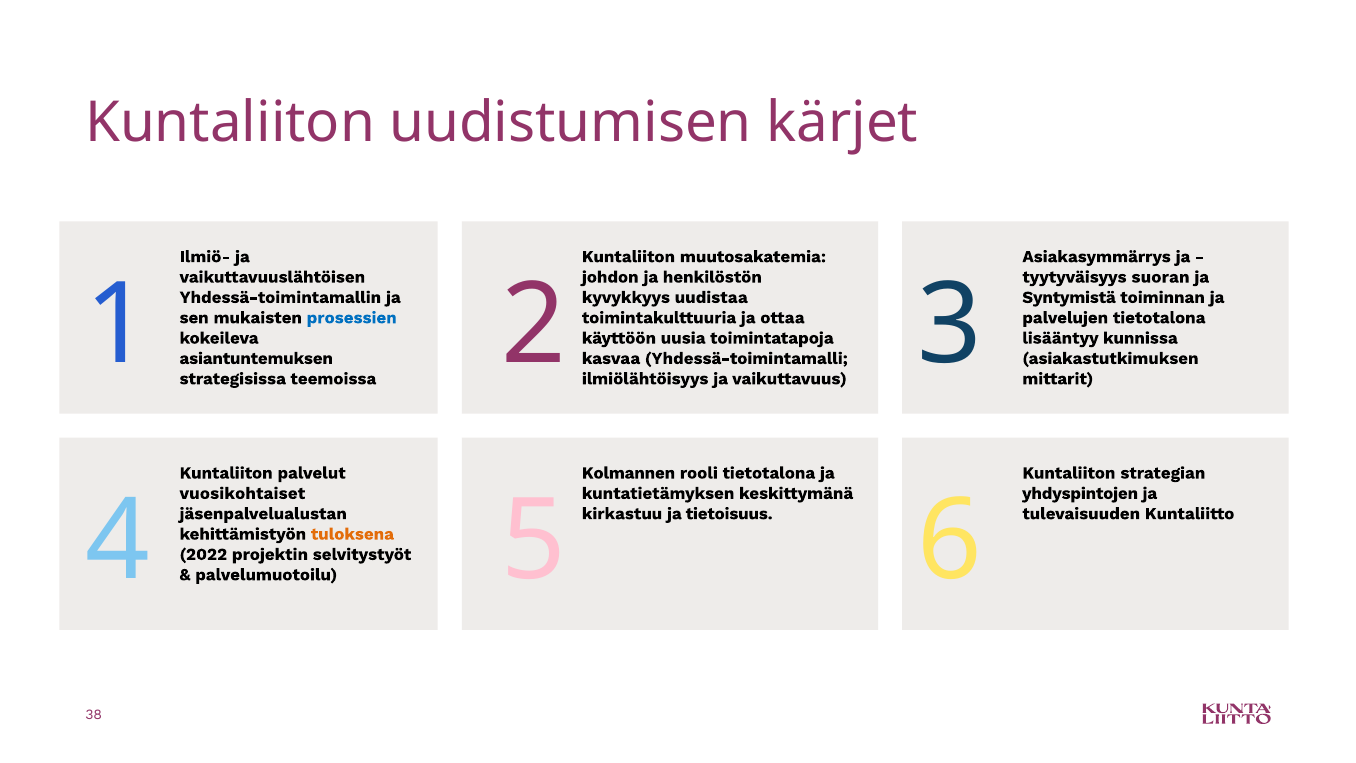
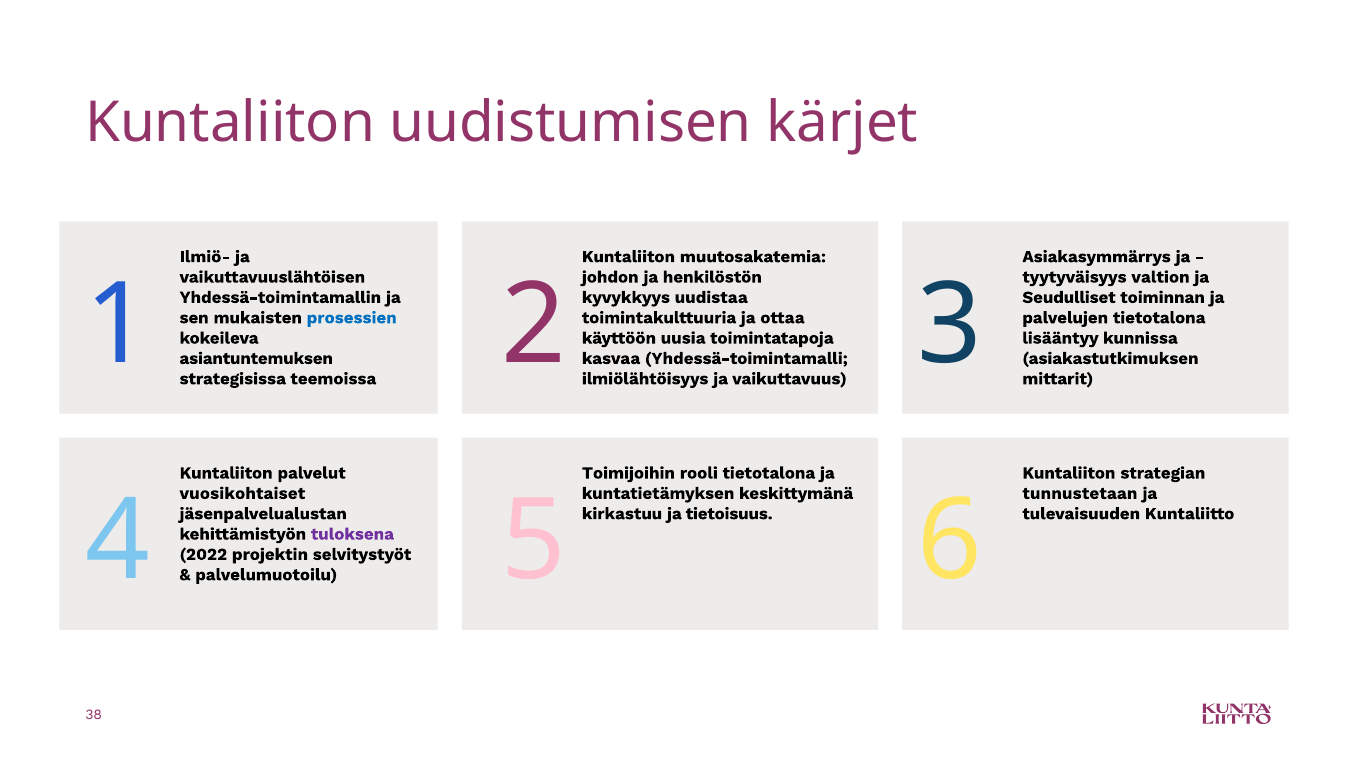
suoran: suoran -> valtion (1161, 277)
Syntymistä: Syntymistä -> Seudulliset (1069, 297)
Kolmannen: Kolmannen -> Toimijoihin (628, 473)
yhdyspintojen: yhdyspintojen -> tunnustetaan (1080, 493)
tuloksena colour: orange -> purple (352, 534)
